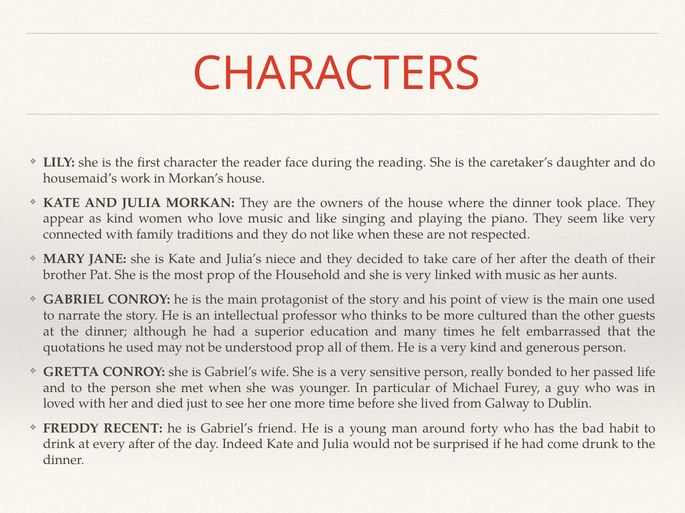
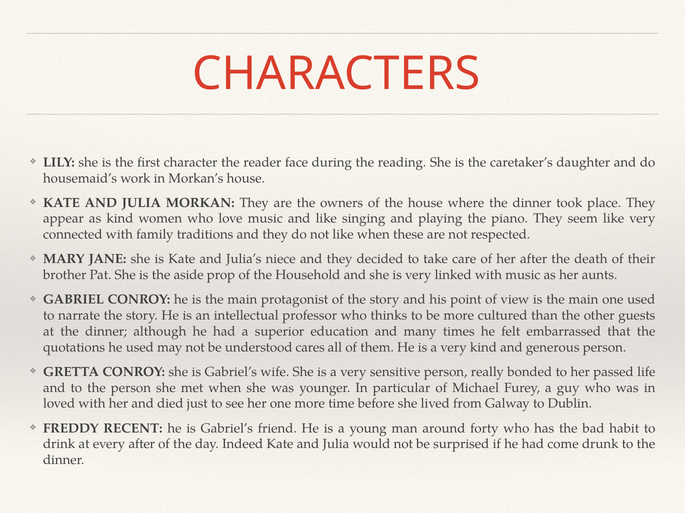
most: most -> aside (189, 275)
understood prop: prop -> cares (310, 348)
